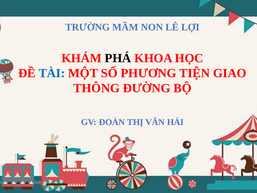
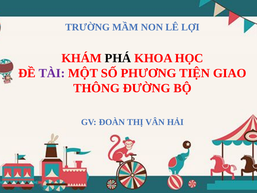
TÀI colour: blue -> purple (52, 73)
